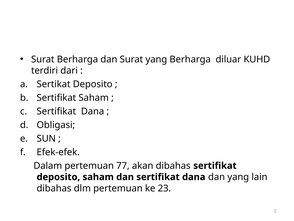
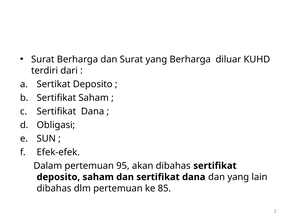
77: 77 -> 95 (123, 165)
23: 23 -> 85 (164, 188)
